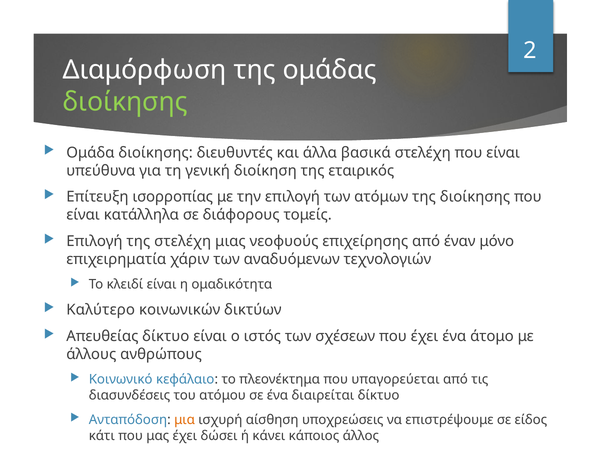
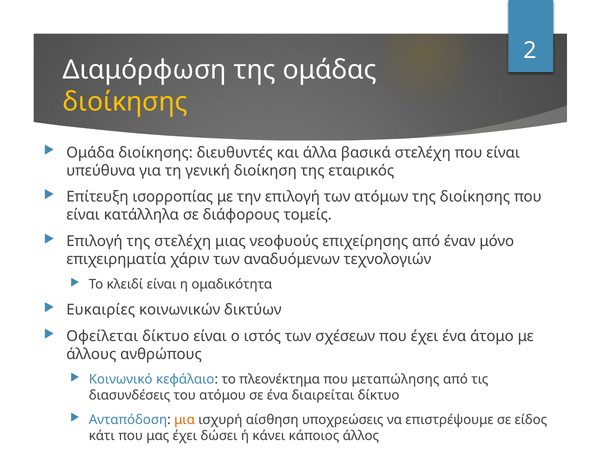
διοίκησης colour: light green -> yellow (125, 102)
Καλύτερο: Καλύτερο -> Ευκαιρίες (101, 310)
Απευθείας: Απευθείας -> Οφείλεται (102, 336)
υπαγορεύεται: υπαγορεύεται -> μεταπώλησης (395, 380)
